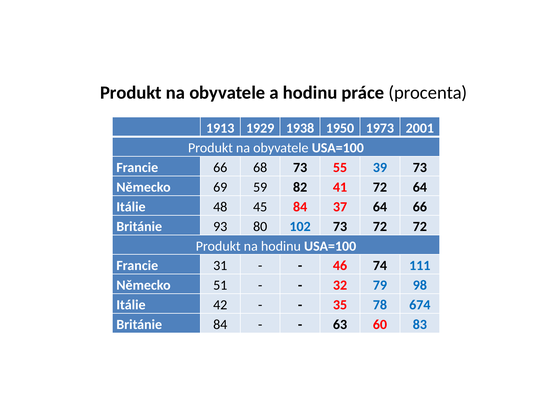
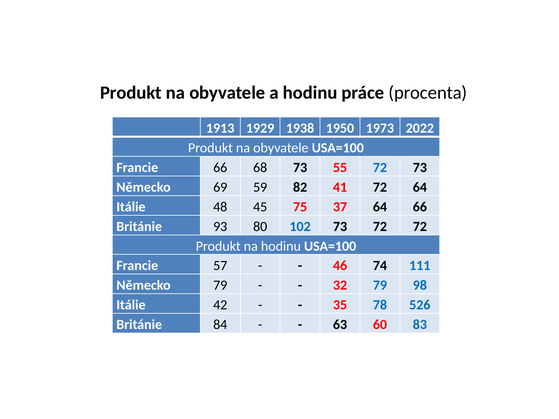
2001: 2001 -> 2022 (420, 128)
55 39: 39 -> 72 (380, 168)
45 84: 84 -> 75 (300, 207)
31: 31 -> 57 (220, 266)
Německo 51: 51 -> 79 (220, 285)
674: 674 -> 526 (420, 305)
